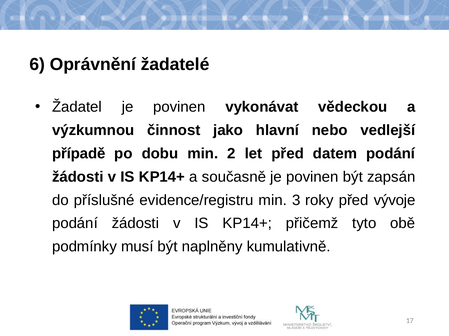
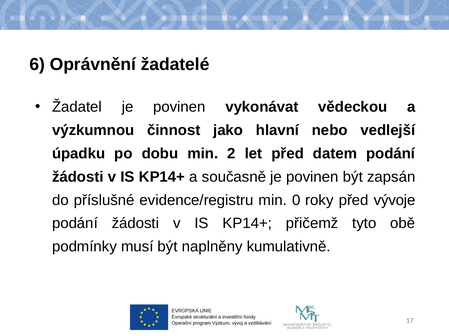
případě: případě -> úpadku (79, 154)
3: 3 -> 0 (296, 201)
